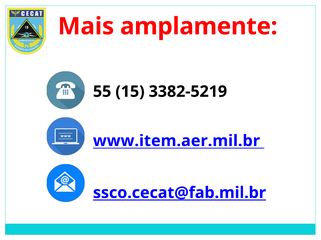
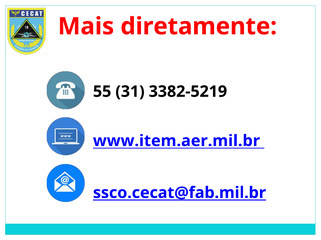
amplamente: amplamente -> diretamente (199, 26)
15: 15 -> 31 (130, 92)
